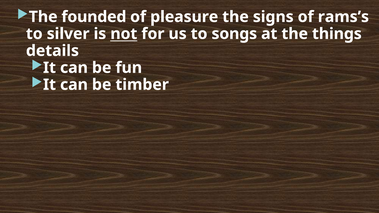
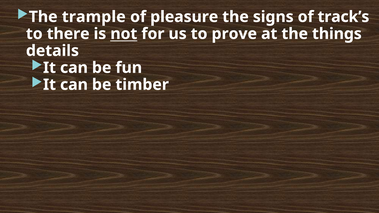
founded: founded -> trample (94, 17)
rams’s: rams’s -> track’s (343, 17)
silver: silver -> there (68, 34)
songs: songs -> prove (234, 34)
